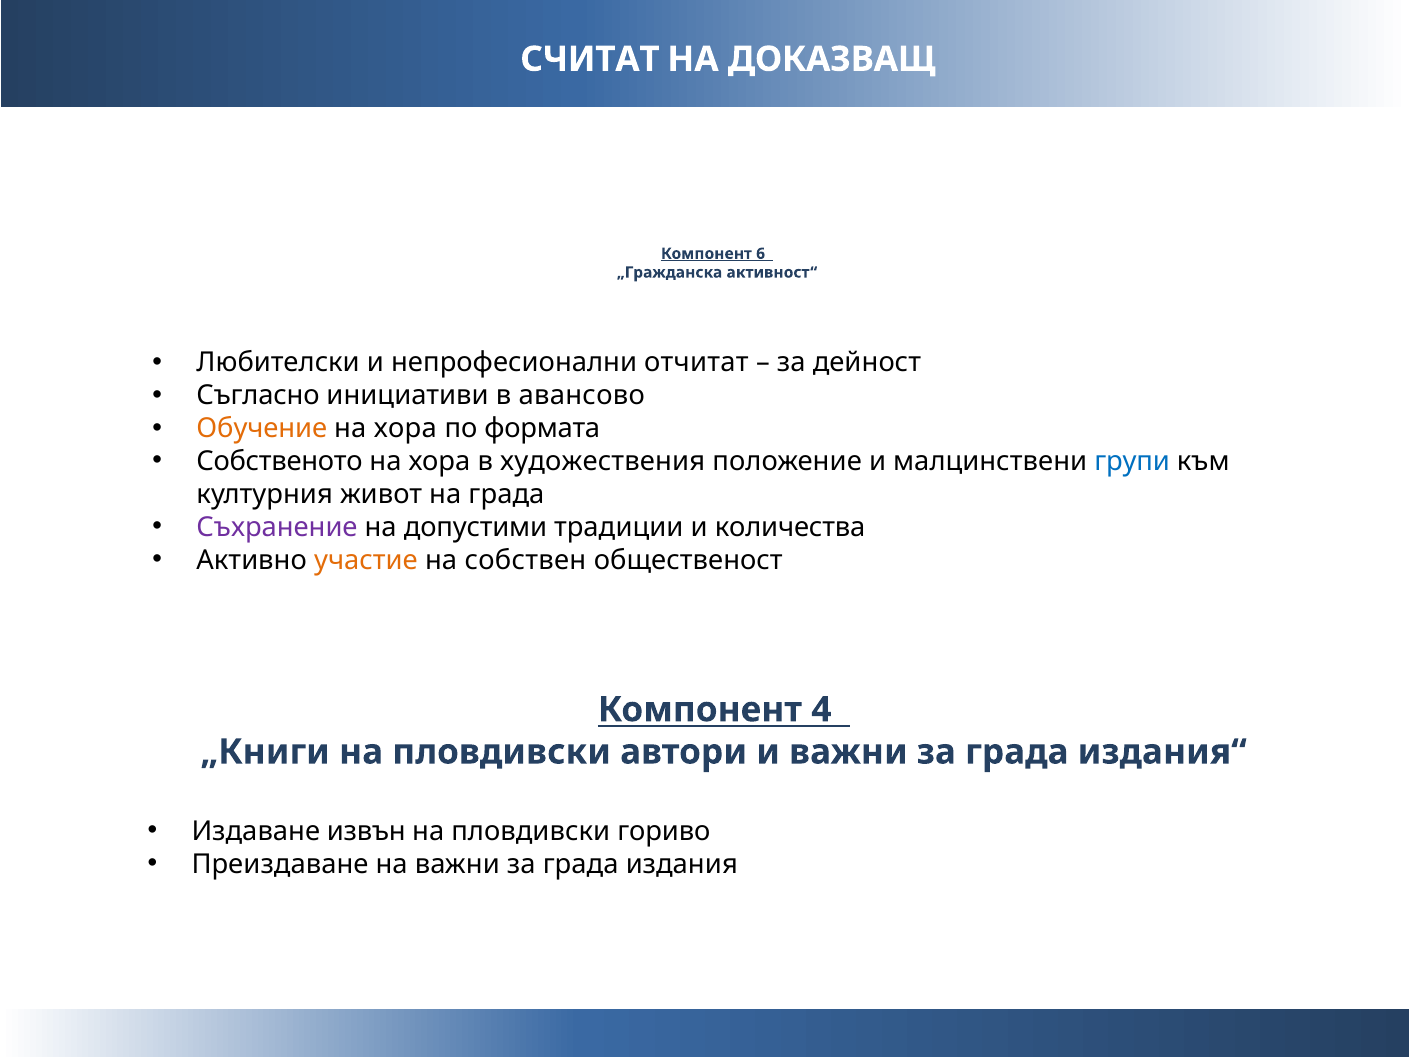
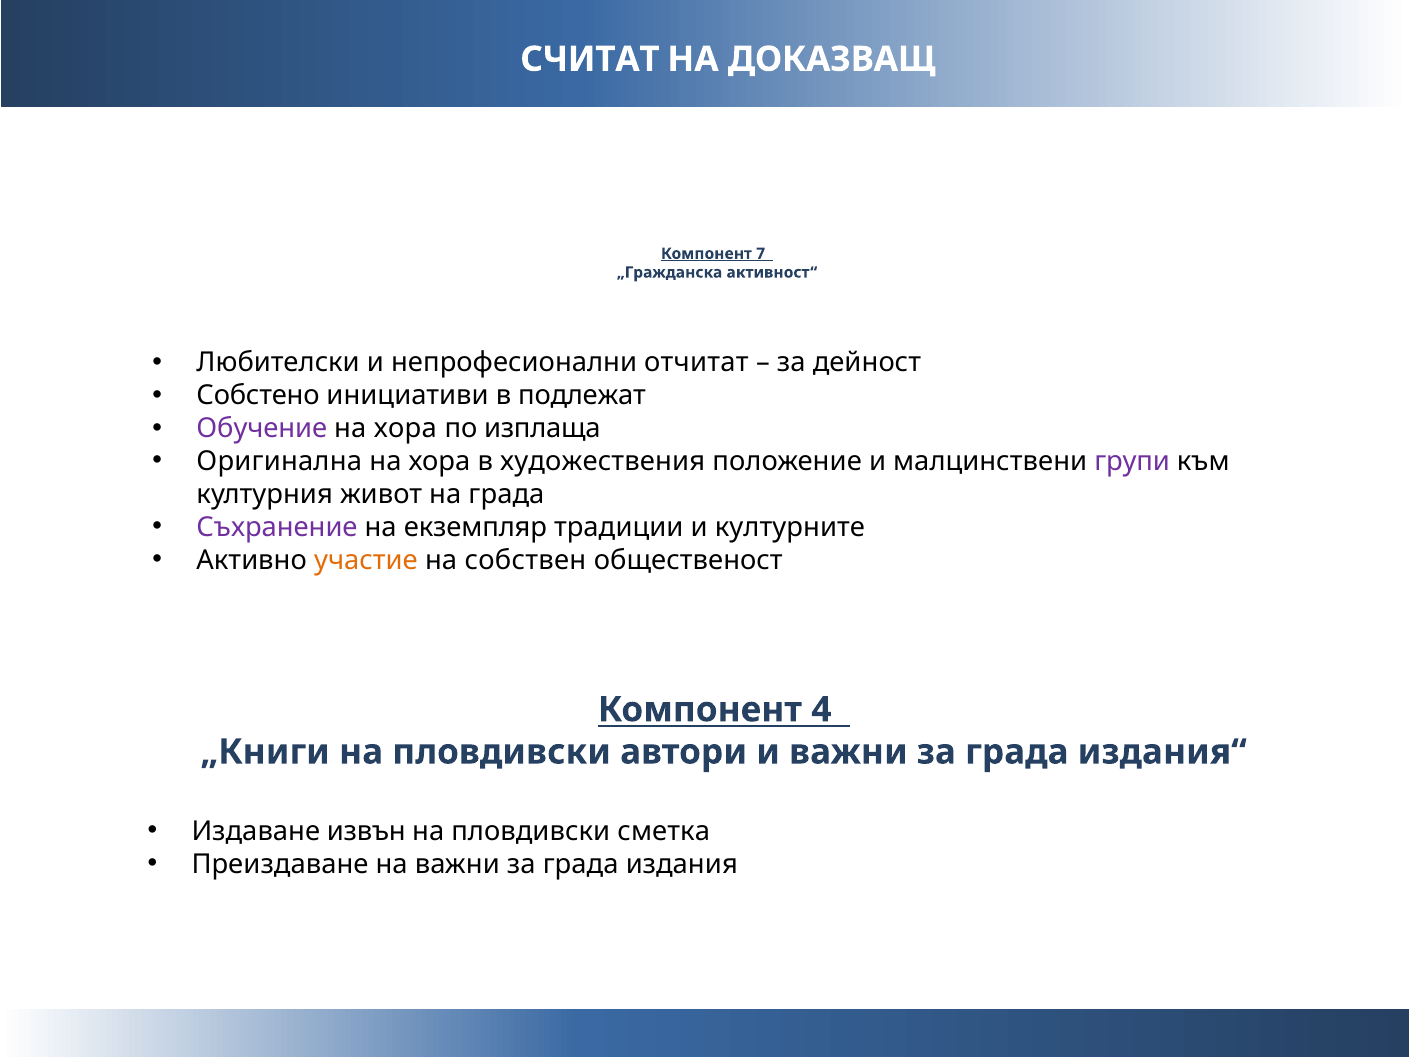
6: 6 -> 7 (761, 254)
Съгласно: Съгласно -> Собстено (258, 395)
авансово: авансово -> подлежат (582, 395)
Обучение colour: orange -> purple (262, 428)
формата: формата -> изплаща (542, 428)
Собственото: Собственото -> Оригинална (279, 461)
групи colour: blue -> purple (1132, 461)
допустими: допустими -> екземпляр (475, 527)
количества: количества -> културните (790, 527)
гориво: гориво -> сметка (664, 831)
